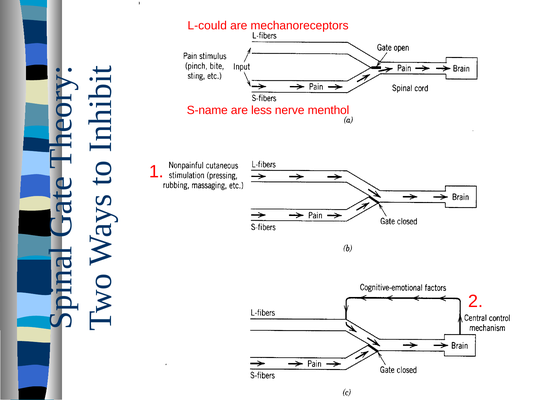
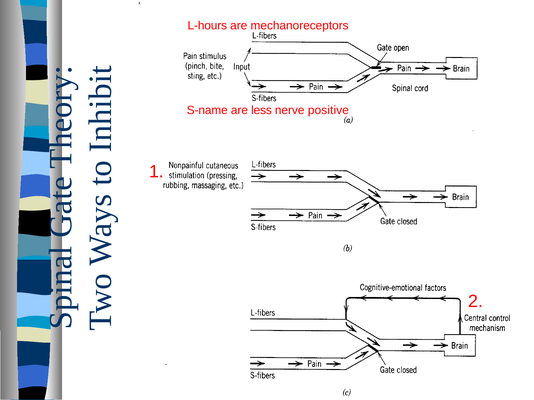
L-could: L-could -> L-hours (207, 26)
menthol: menthol -> positive (328, 111)
